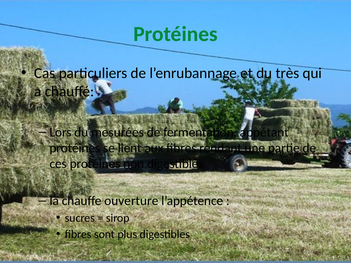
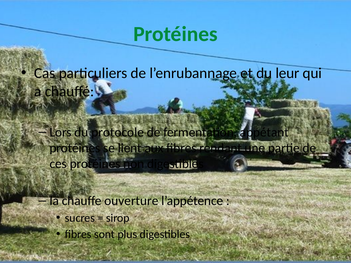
très: très -> leur (287, 73)
mesurées: mesurées -> protocole (118, 132)
